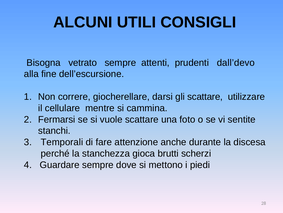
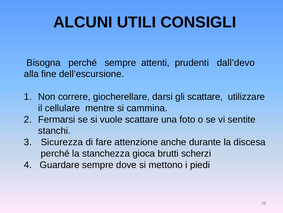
Bisogna vetrato: vetrato -> perché (83, 62)
Temporali: Temporali -> Sicurezza (62, 142)
